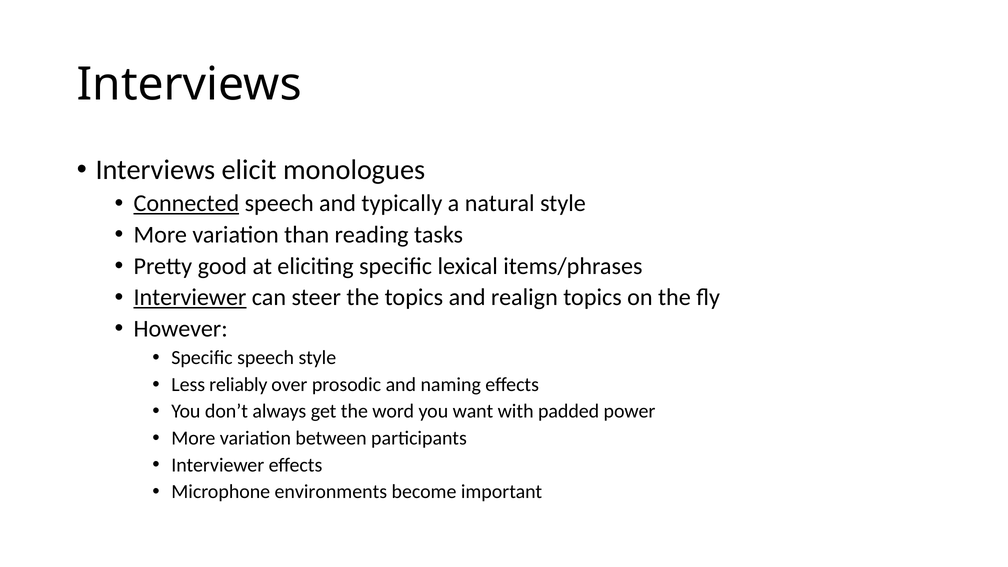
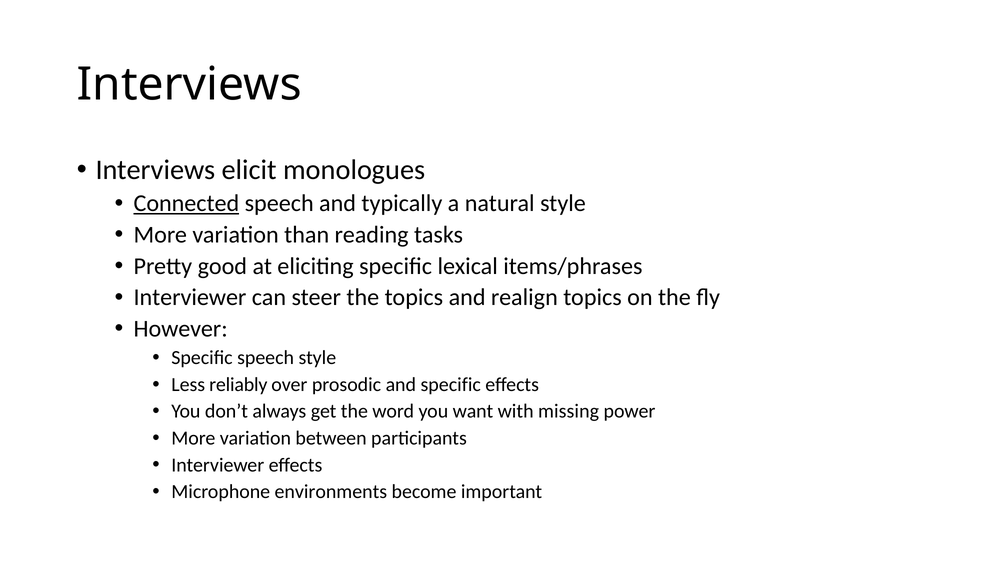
Interviewer underline: present -> none (190, 297)
and naming: naming -> specific (451, 385)
padded: padded -> missing (569, 411)
